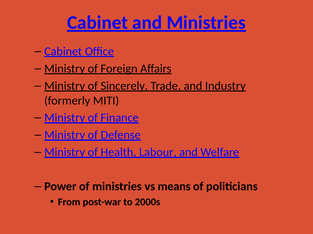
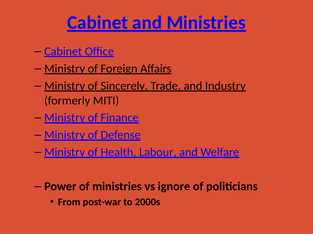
means: means -> ignore (174, 187)
